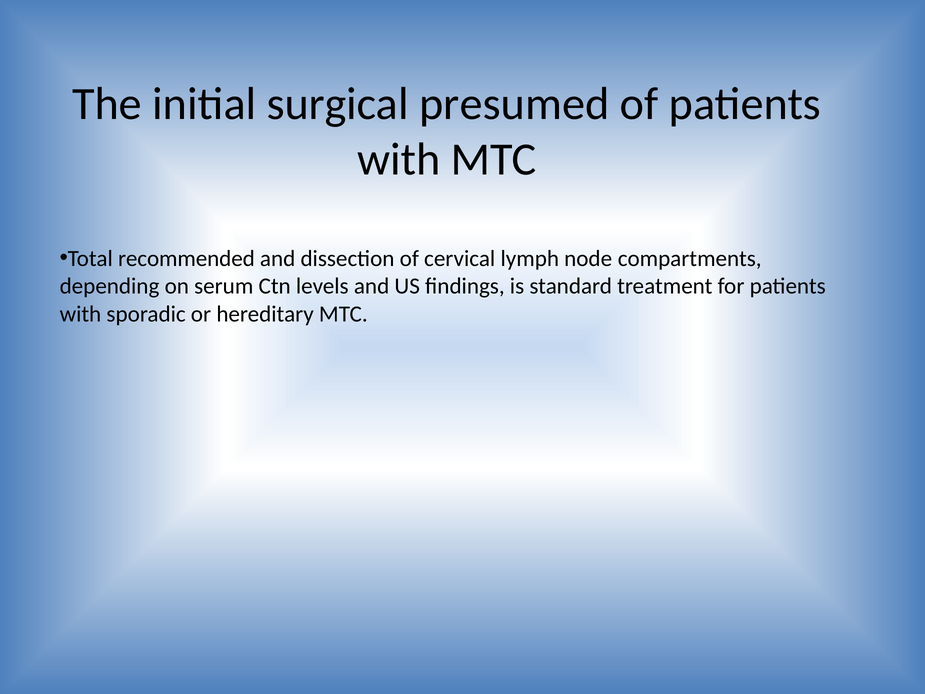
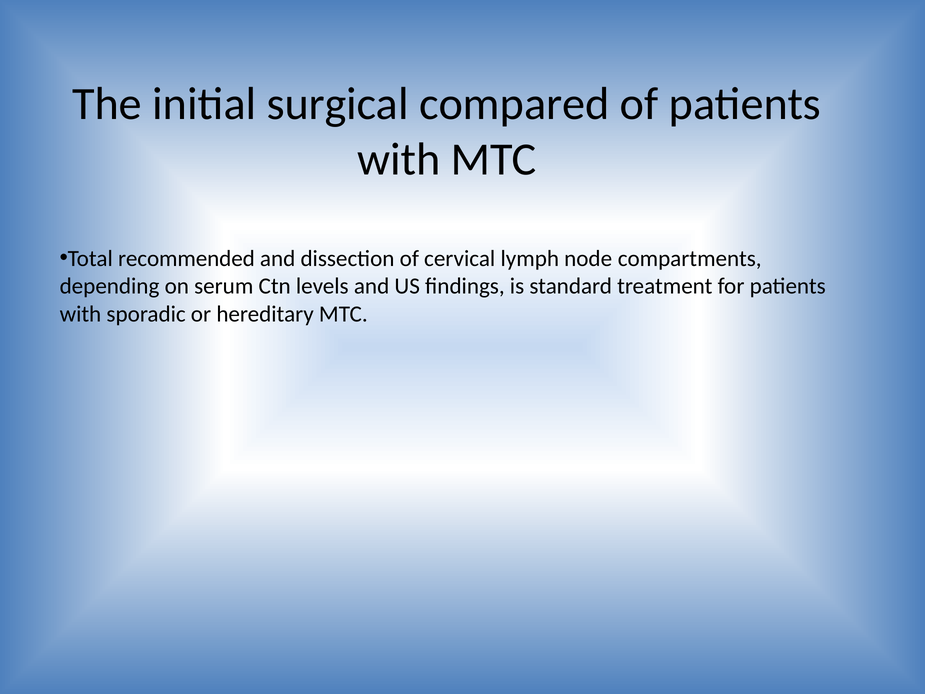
presumed: presumed -> compared (514, 104)
